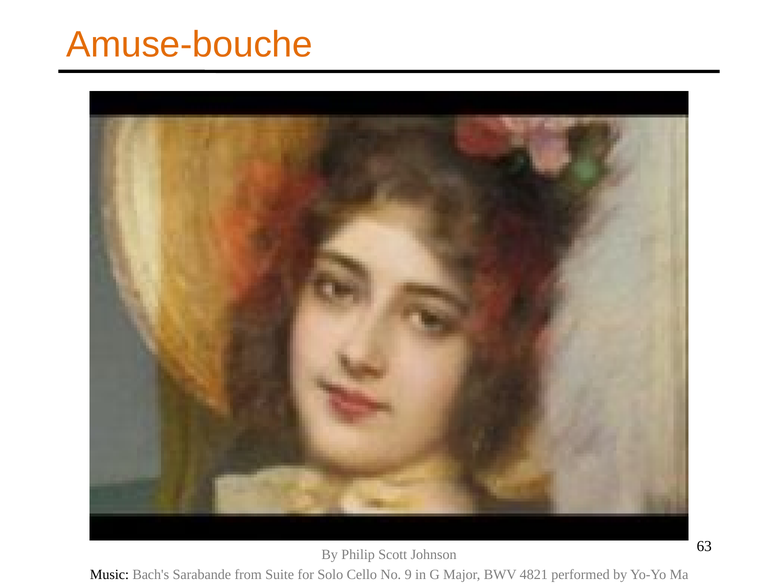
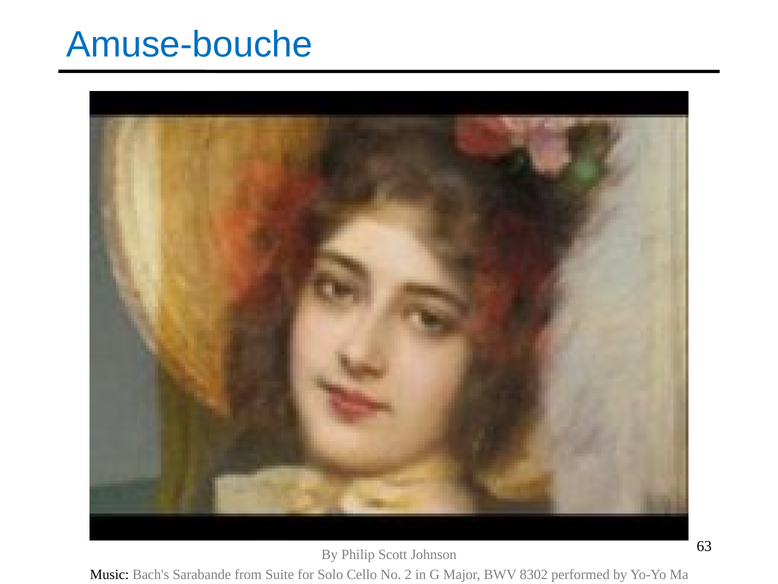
Amuse-bouche colour: orange -> blue (189, 45)
9: 9 -> 2 (408, 574)
4821: 4821 -> 8302 (534, 574)
